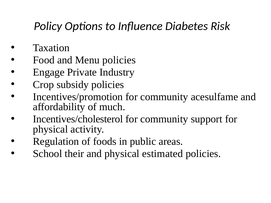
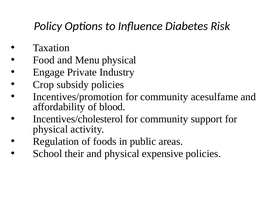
Menu policies: policies -> physical (119, 60)
much: much -> blood (112, 107)
estimated: estimated -> expensive (163, 154)
